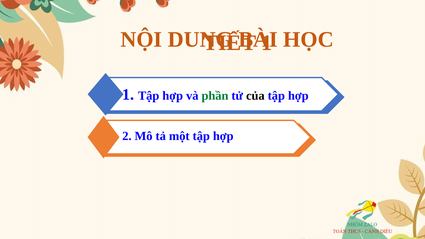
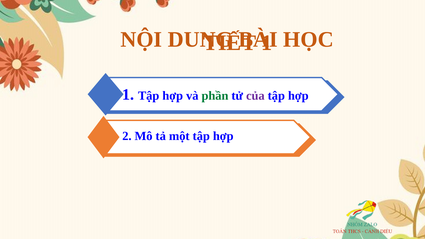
của colour: black -> purple (255, 96)
